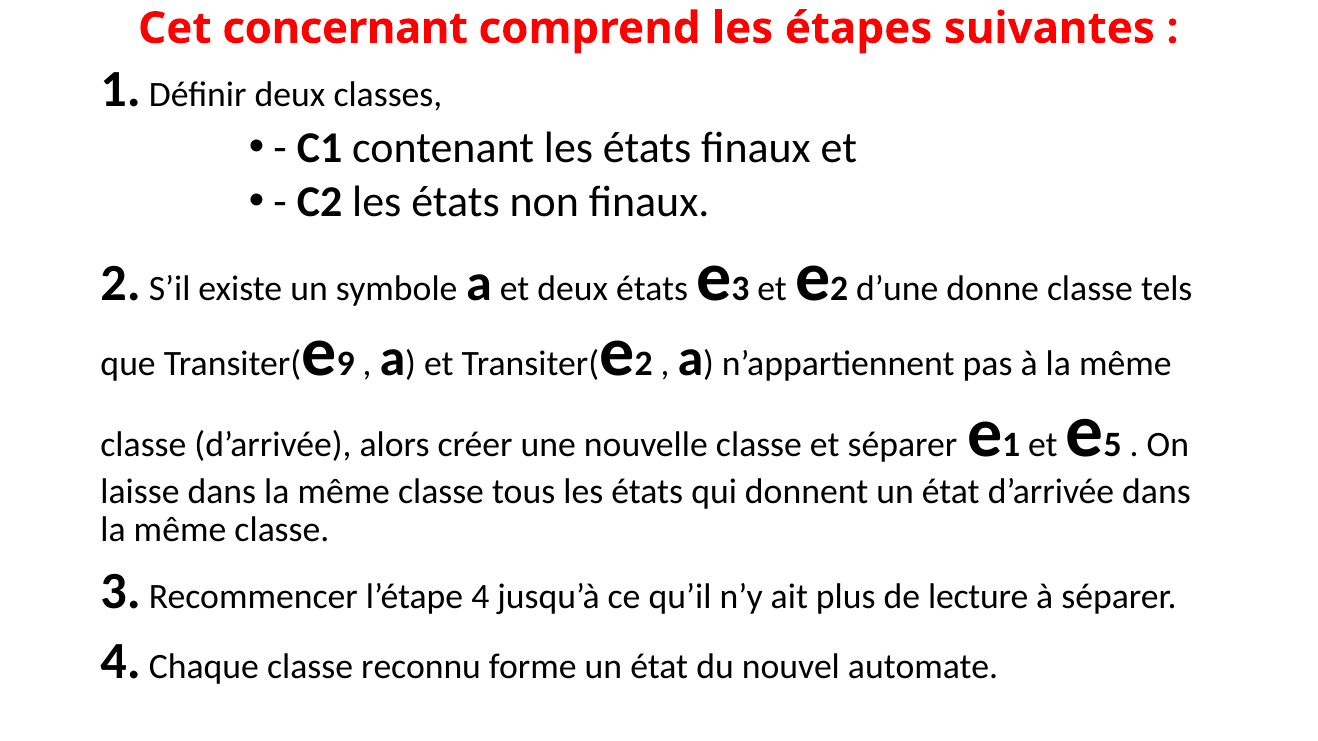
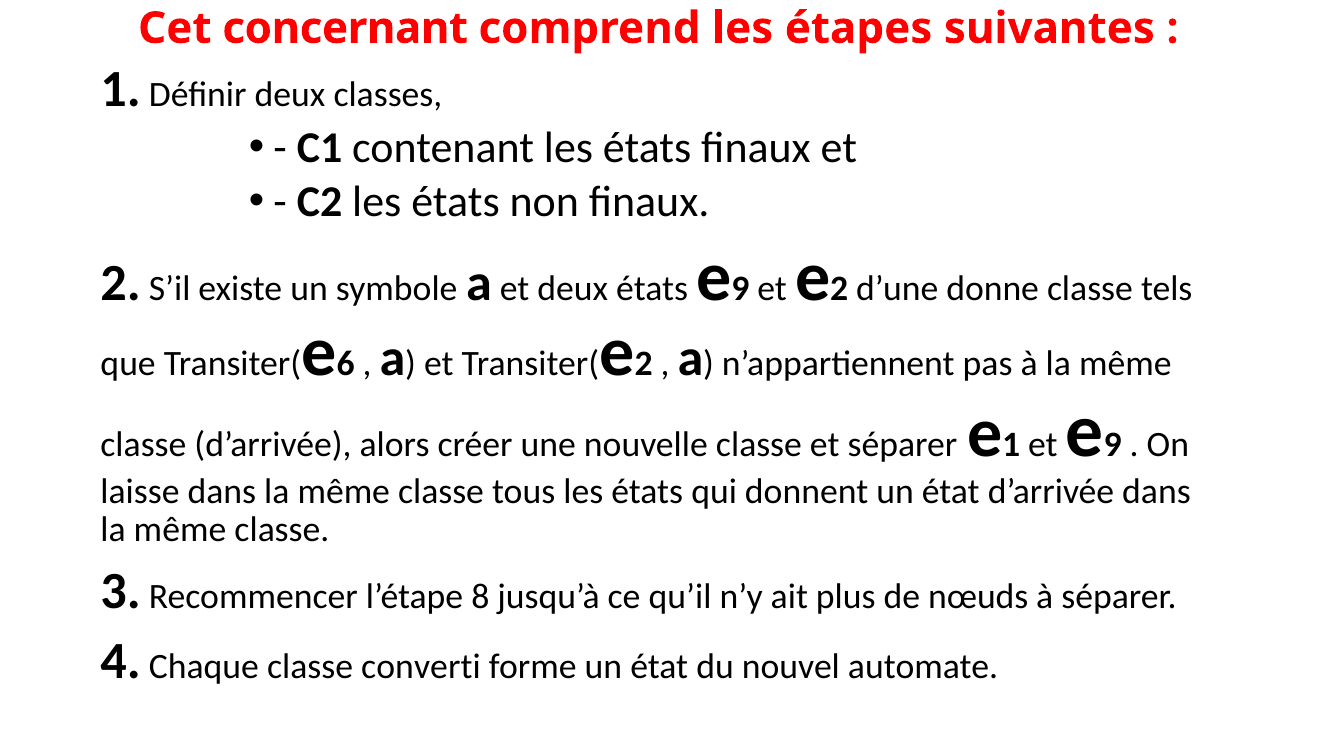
3: 3 -> 9 (741, 289)
9: 9 -> 6 (346, 364)
5: 5 -> 9 (1113, 445)
l’étape 4: 4 -> 8 (480, 597)
lecture: lecture -> nœuds (978, 597)
reconnu: reconnu -> converti (421, 667)
